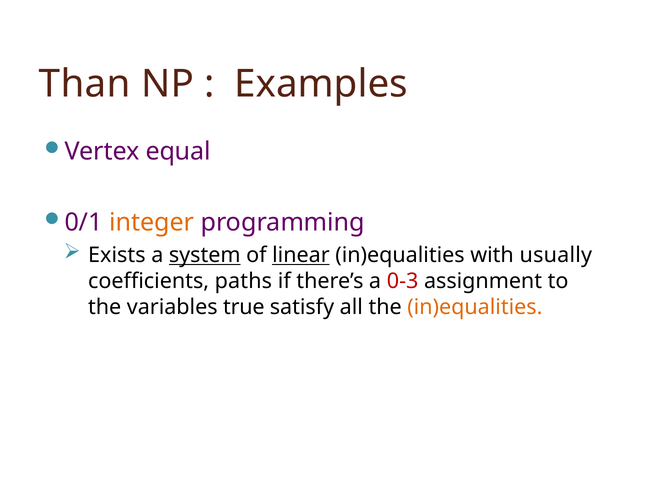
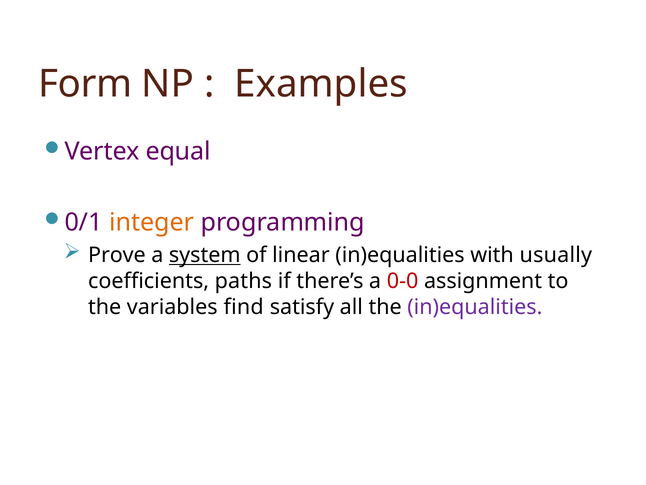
Than: Than -> Form (85, 84)
Exists: Exists -> Prove (117, 255)
linear underline: present -> none (301, 255)
0-3: 0-3 -> 0-0 (403, 281)
true: true -> find (244, 307)
in)equalities colour: orange -> purple (475, 307)
